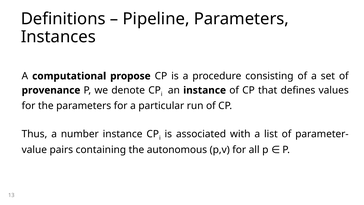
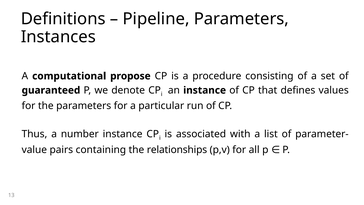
provenance: provenance -> guaranteed (51, 90)
autonomous: autonomous -> relationships (177, 150)
